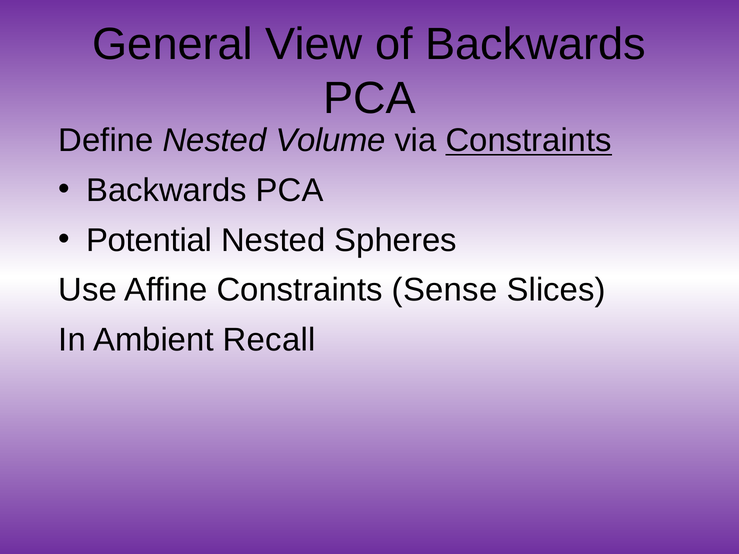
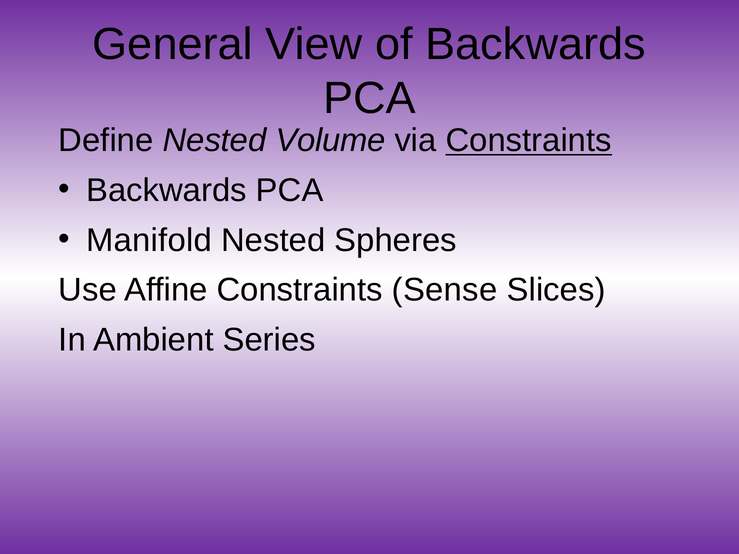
Potential: Potential -> Manifold (149, 240)
Recall: Recall -> Series (269, 340)
